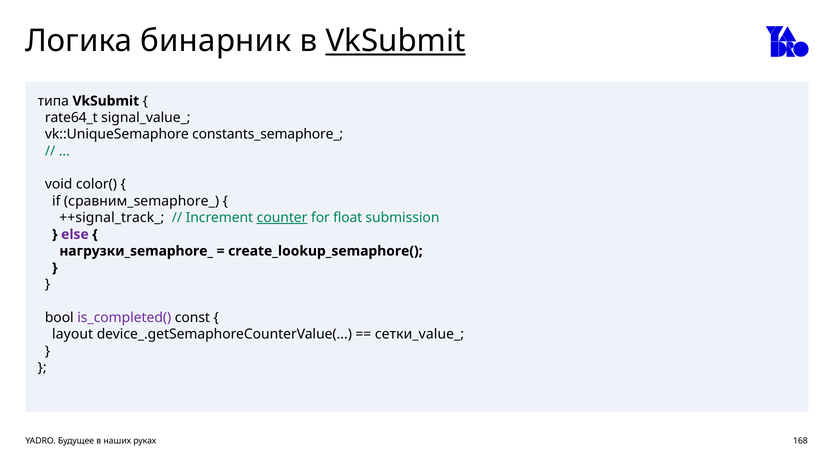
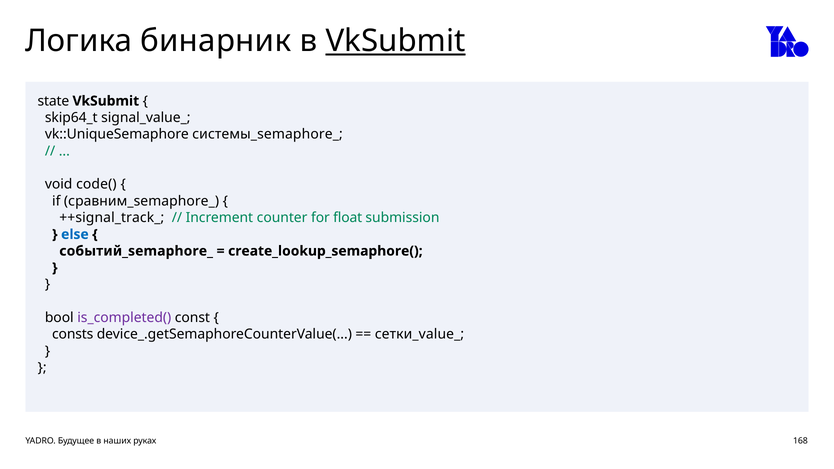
типа: типа -> state (53, 101)
rate64_t: rate64_t -> skip64_t (71, 118)
constants_semaphore_: constants_semaphore_ -> системы_semaphore_ (268, 134)
color(: color( -> code( (96, 184)
counter underline: present -> none (282, 218)
else colour: purple -> blue (75, 234)
нагрузки_semaphore_: нагрузки_semaphore_ -> событий_semaphore_ (136, 251)
layout: layout -> consts (73, 334)
